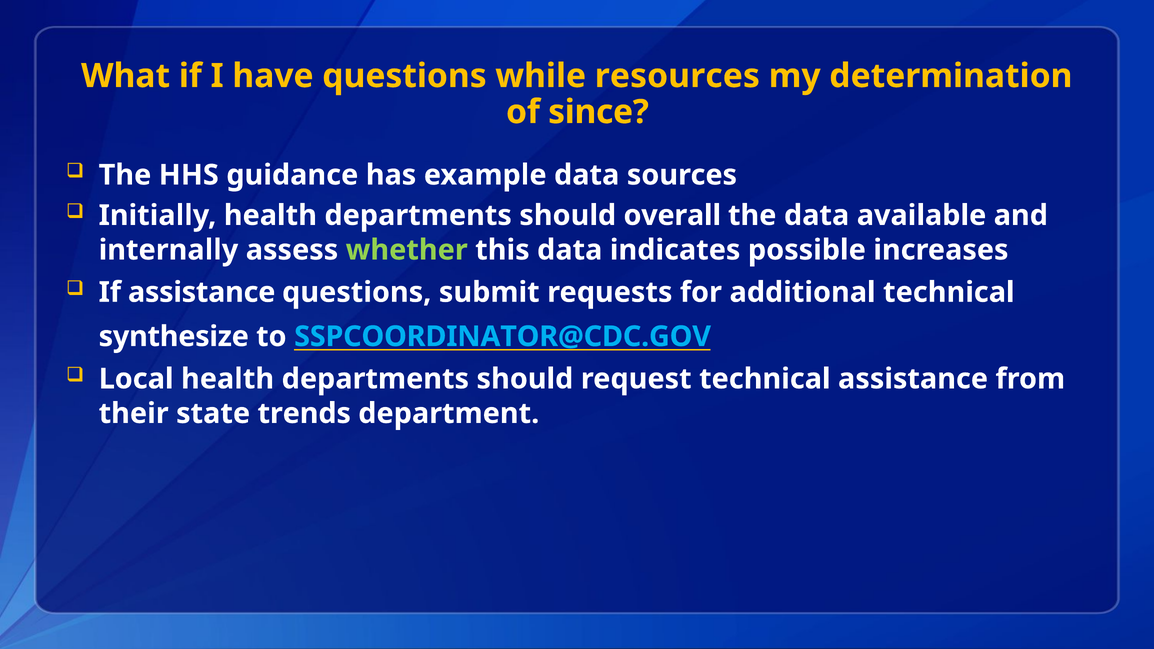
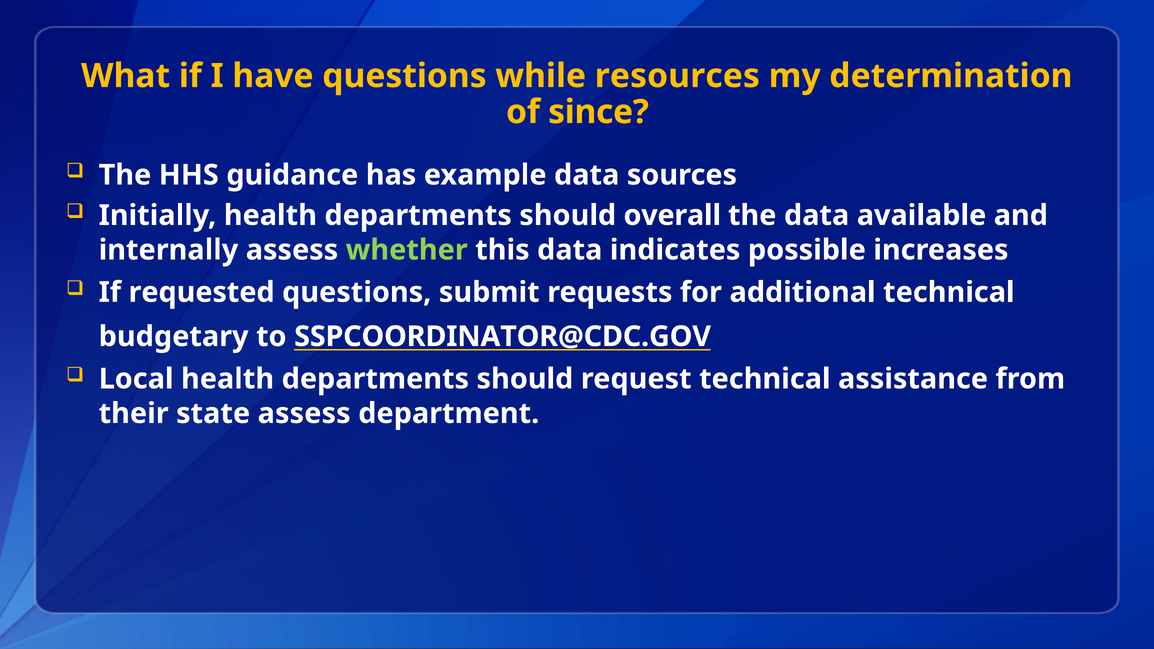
If assistance: assistance -> requested (202, 292)
synthesize: synthesize -> budgetary (174, 337)
SSPCOORDINATOR@CDC.GOV colour: light blue -> white (503, 337)
state trends: trends -> assess (304, 414)
